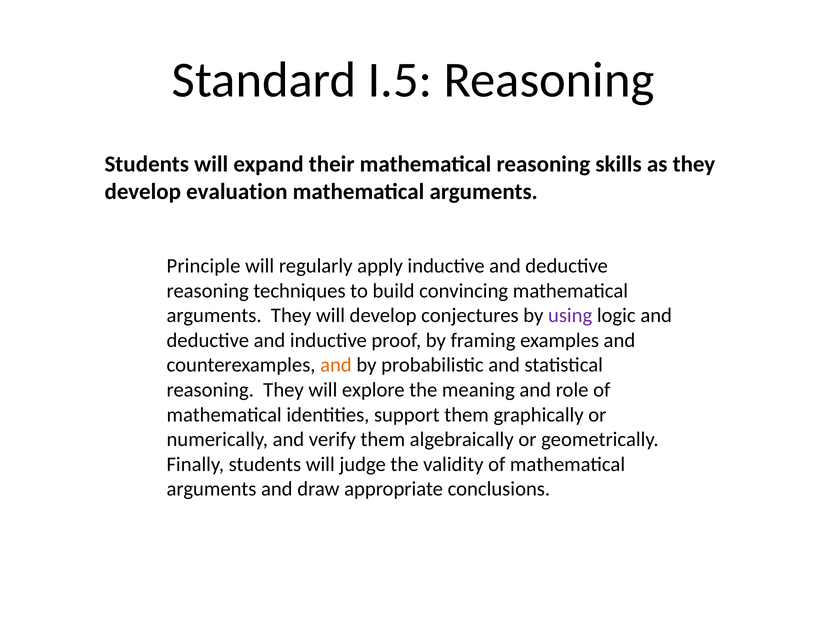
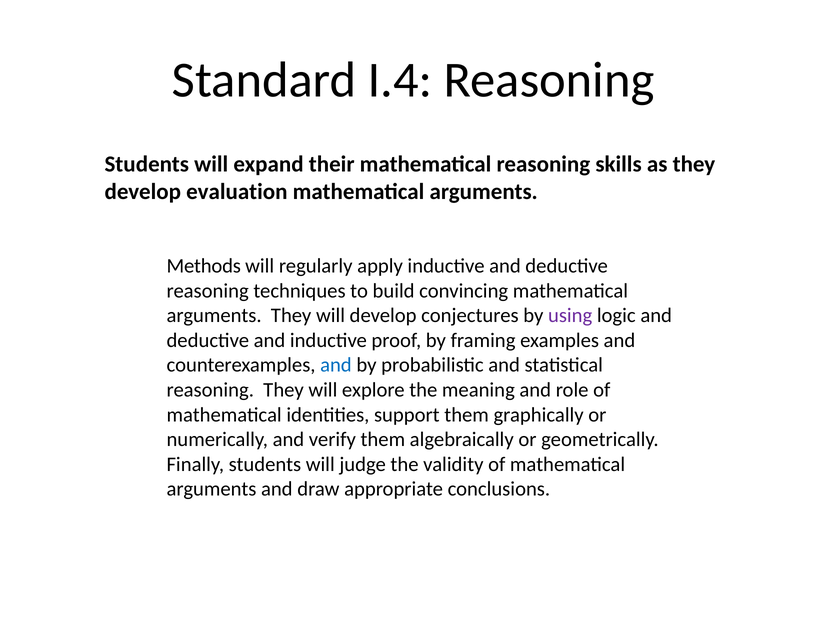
I.5: I.5 -> I.4 (400, 80)
Principle: Principle -> Methods (204, 266)
and colour: orange -> blue (336, 365)
